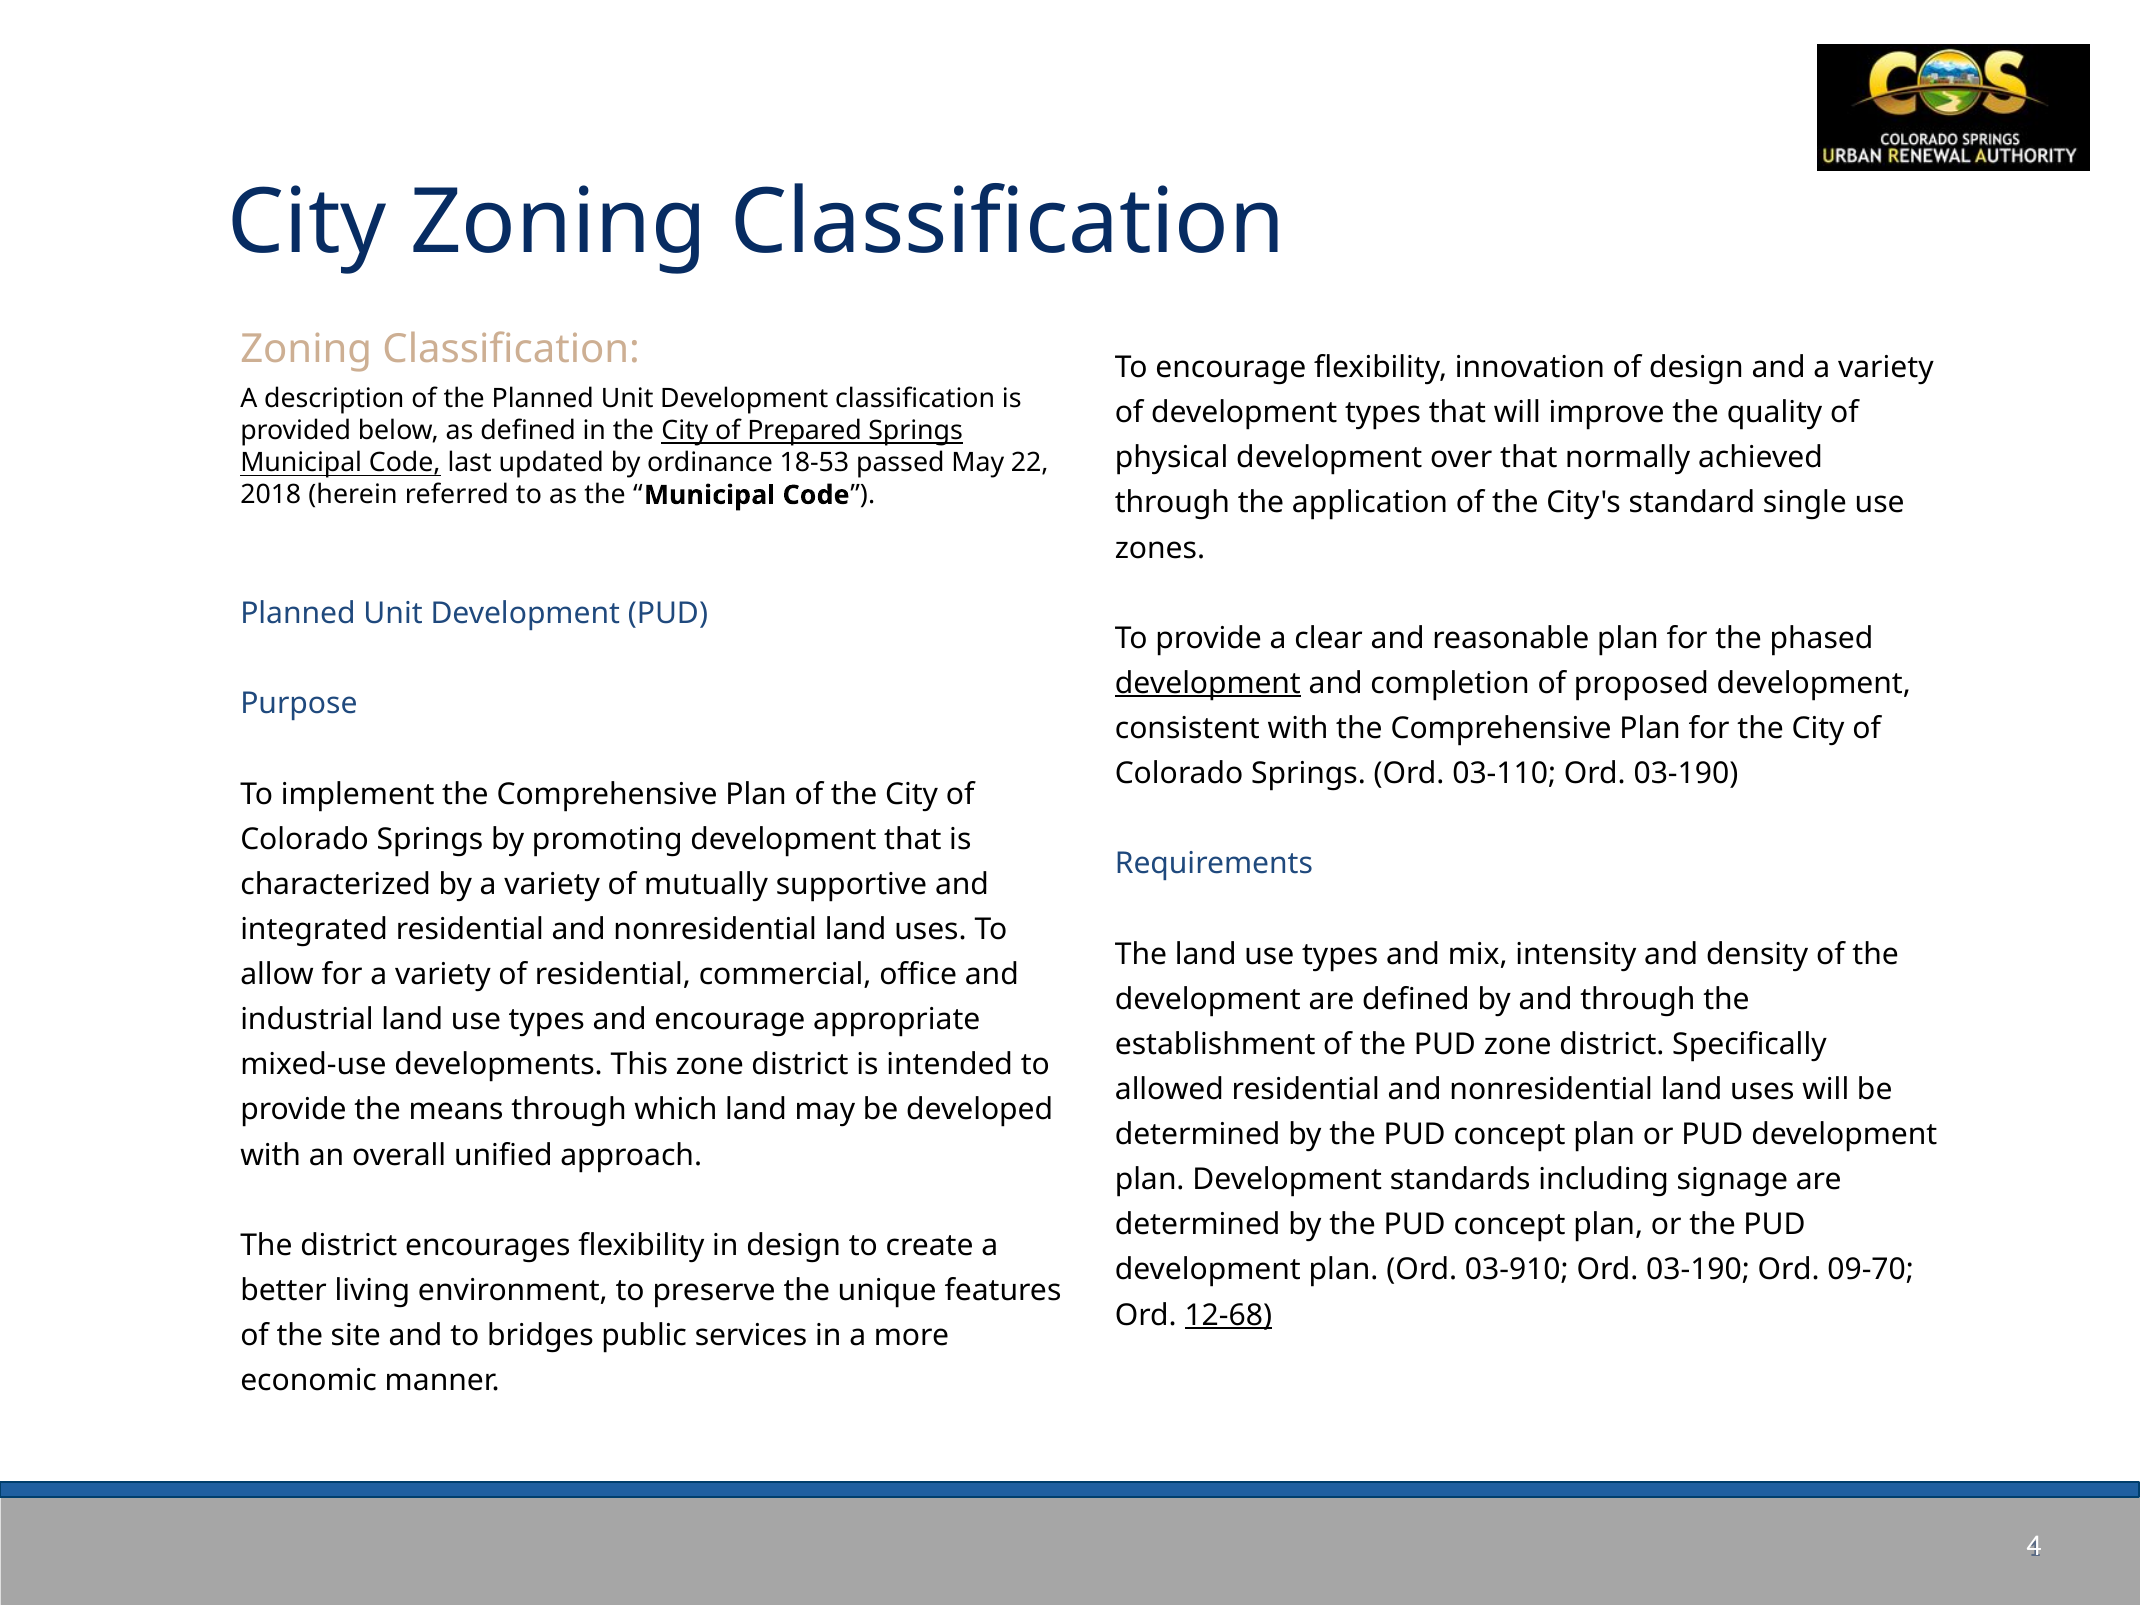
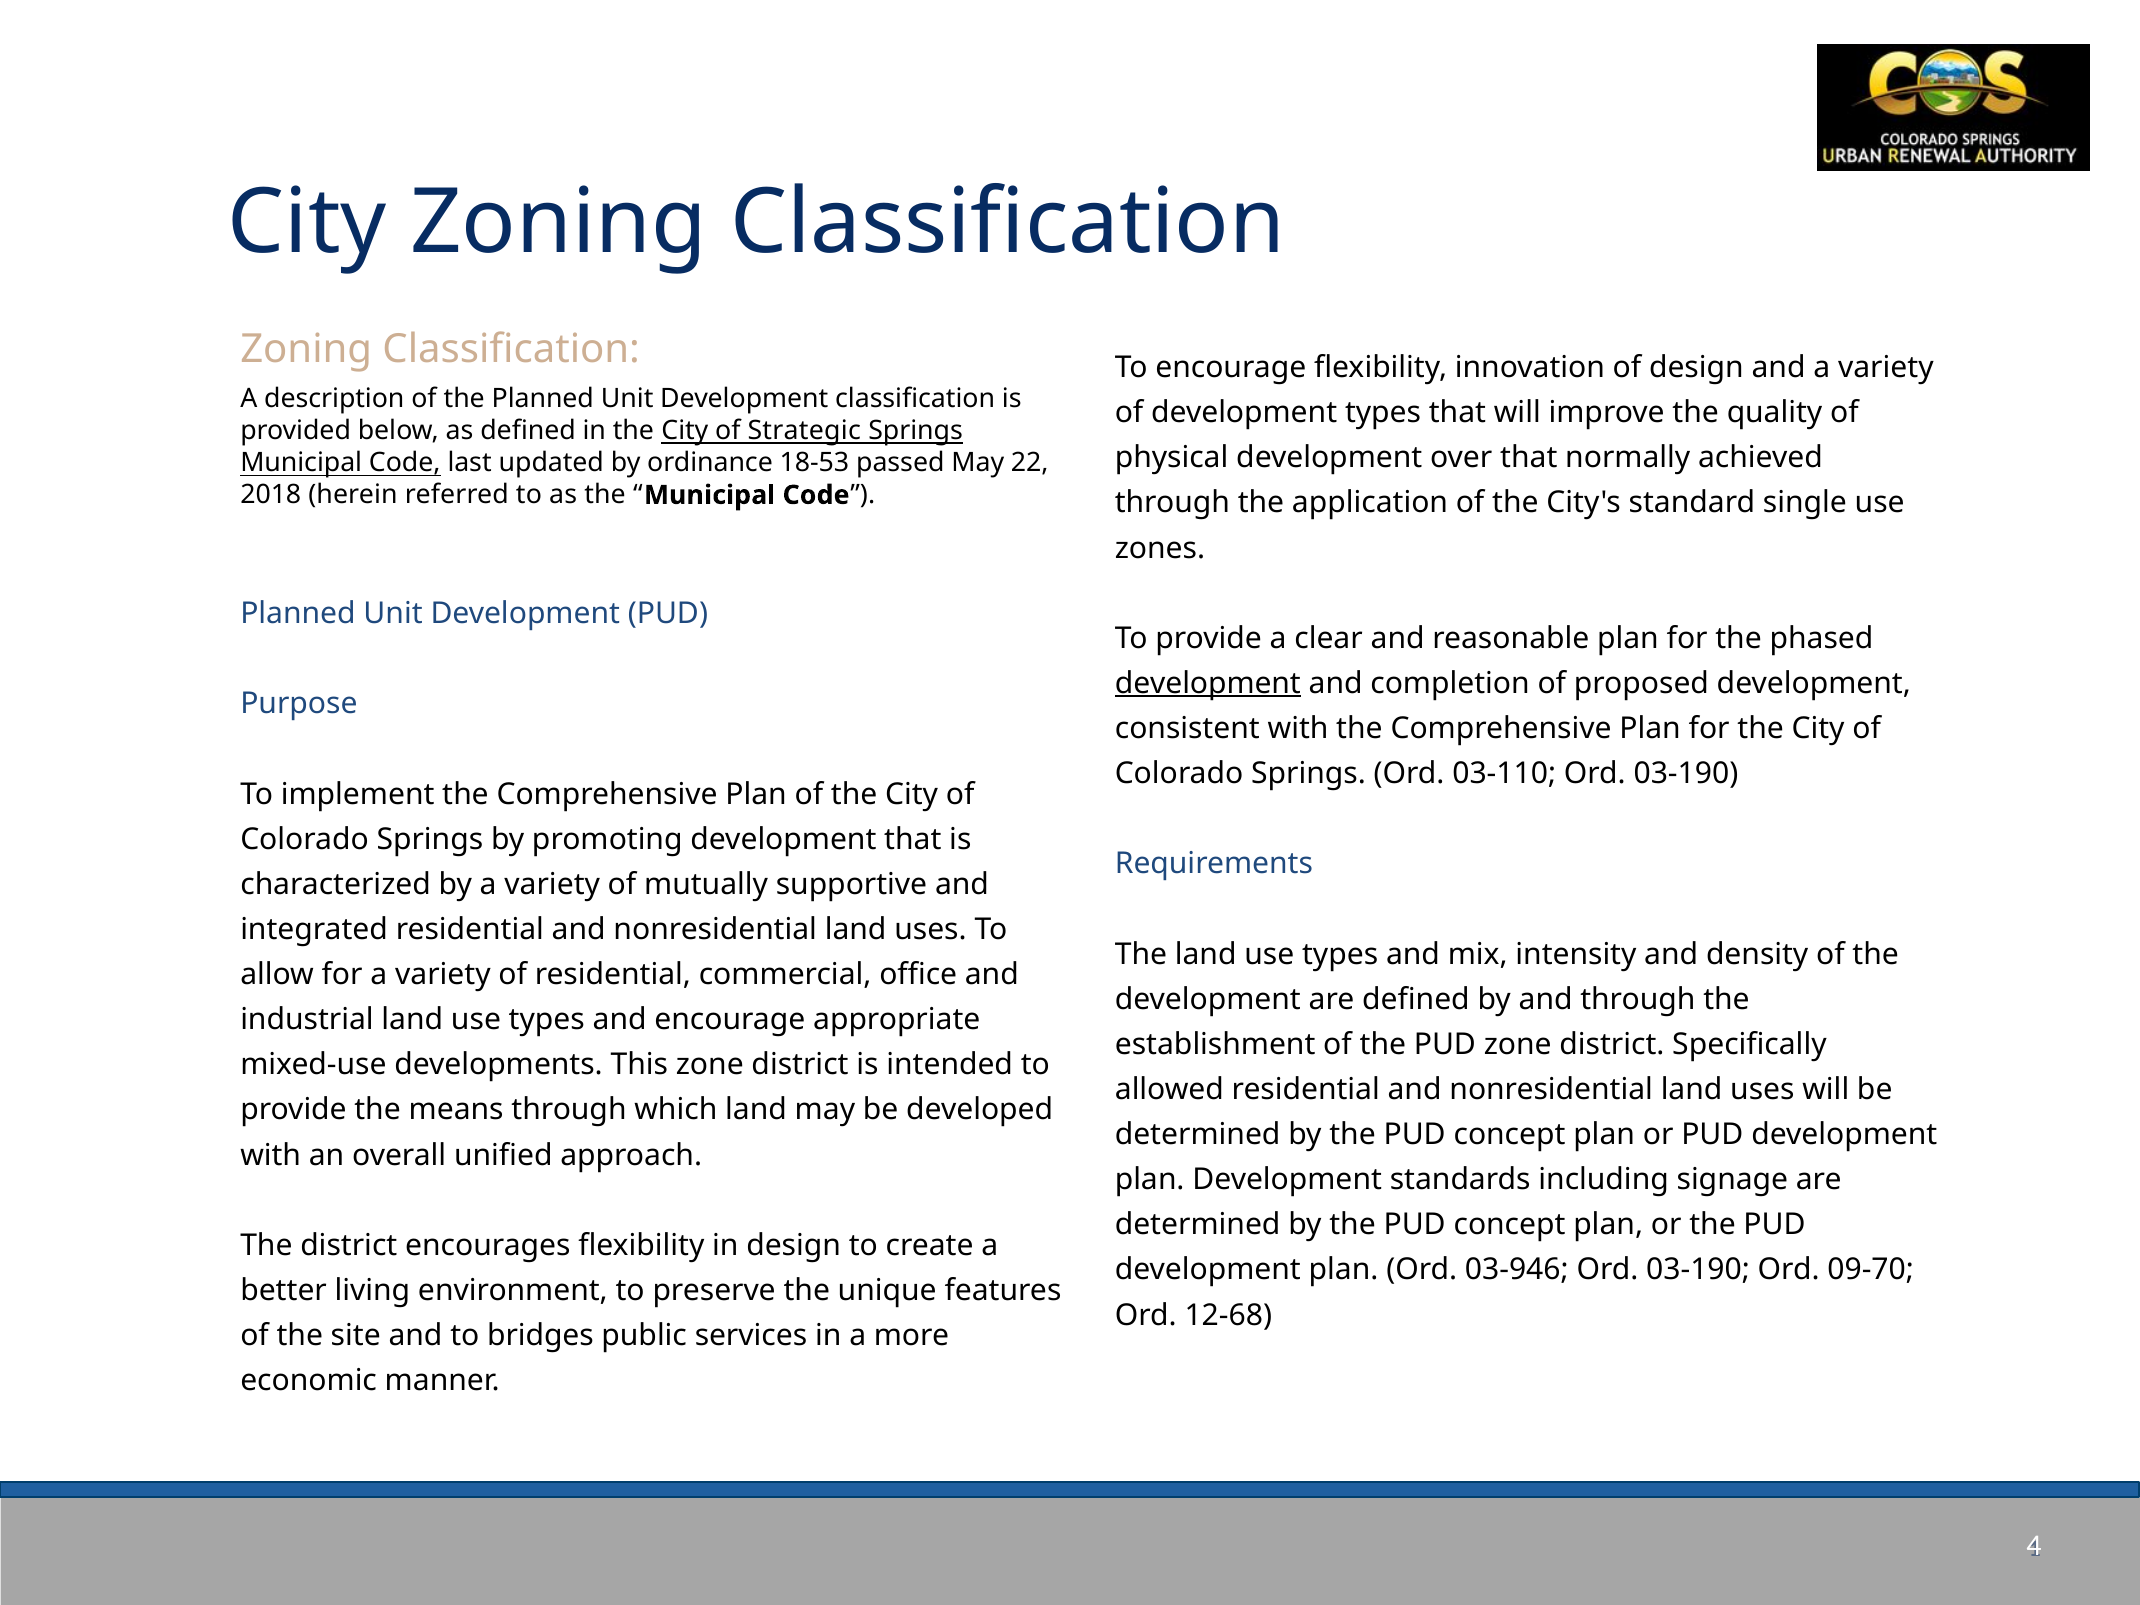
Prepared: Prepared -> Strategic (804, 431)
03-910: 03-910 -> 03-946 (1517, 1270)
12-68 underline: present -> none (1228, 1315)
